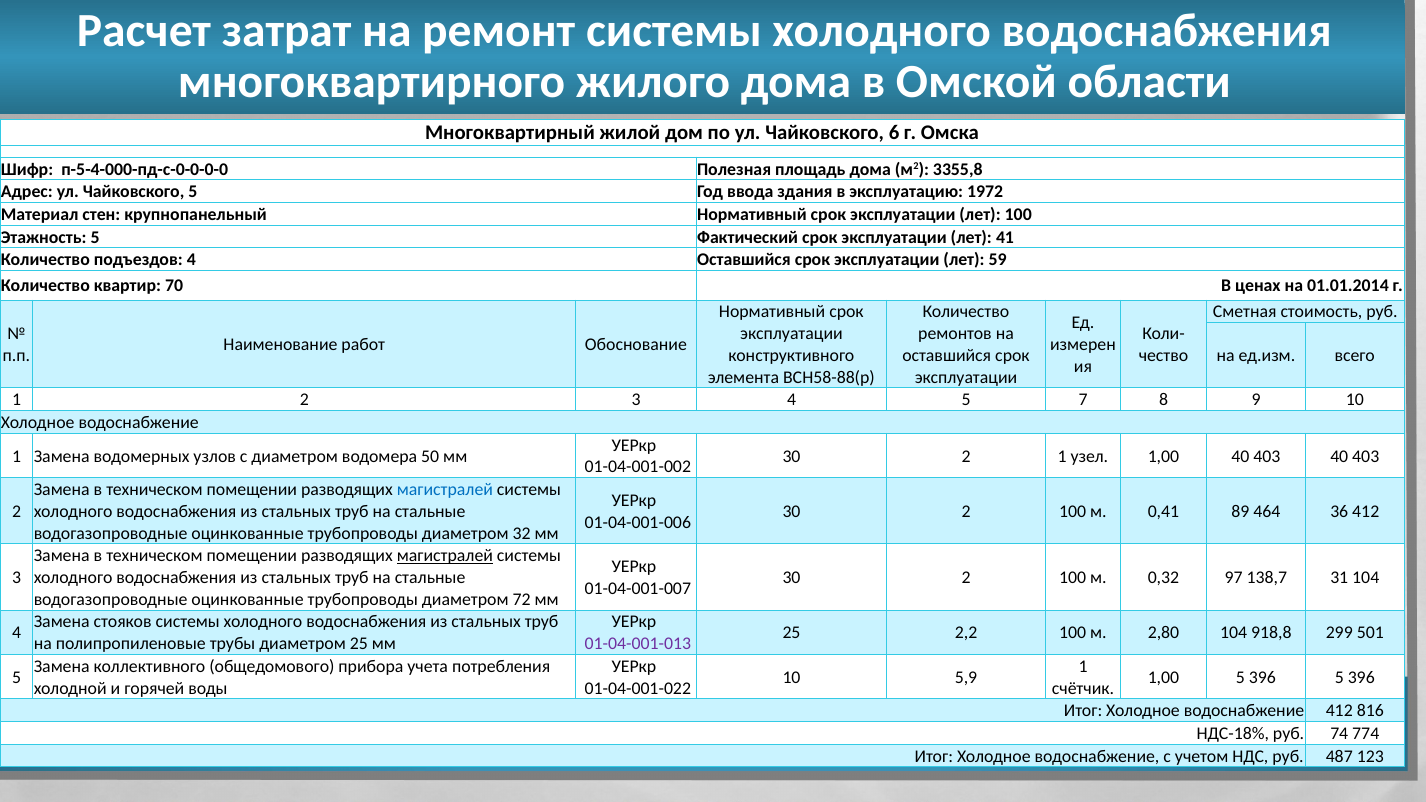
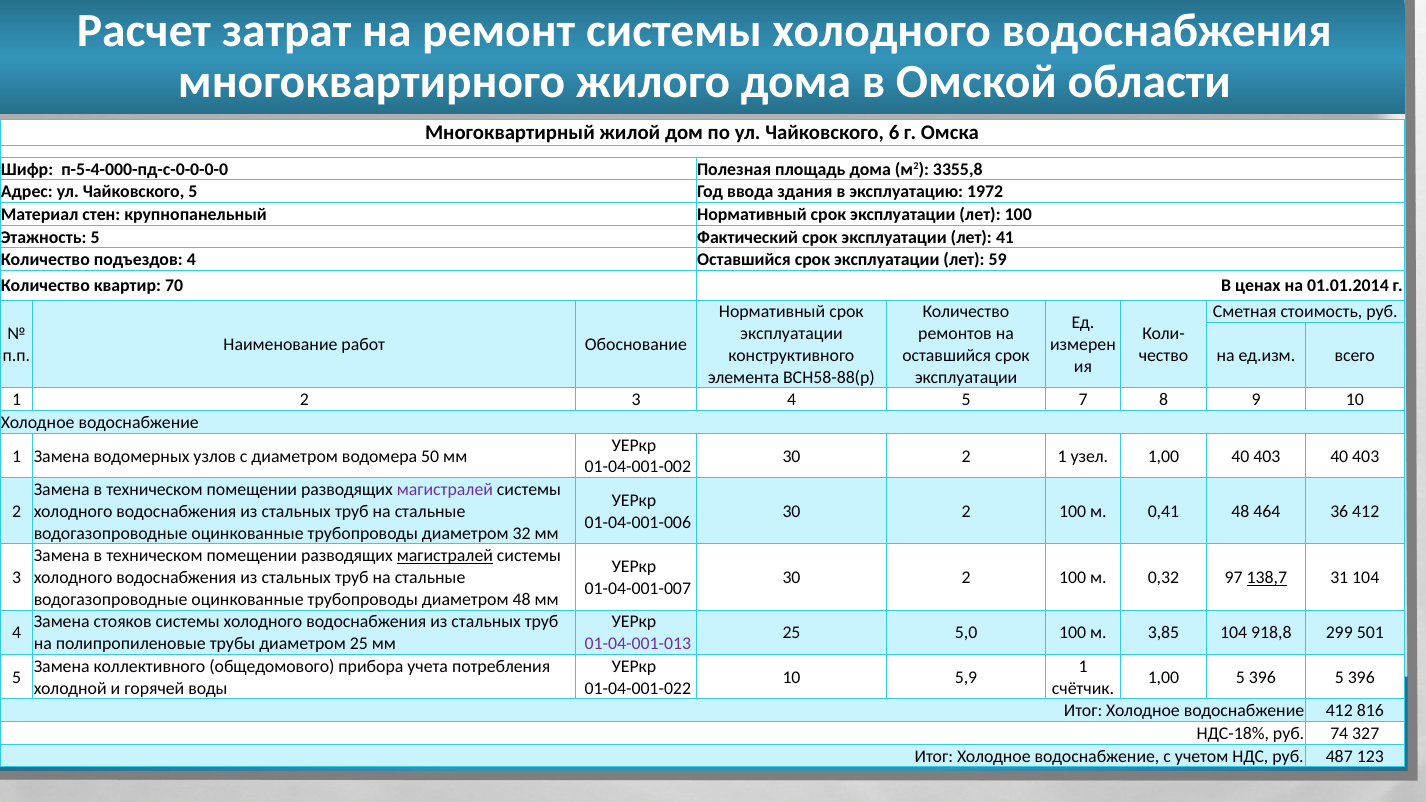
магистралей colour: blue -> purple (445, 490)
0,41 89: 89 -> 48 (1240, 512)
138,7 underline: none -> present (1267, 578)
диаметром 72: 72 -> 48 (522, 599)
2,2: 2,2 -> 5,0 (966, 633)
2,80: 2,80 -> 3,85 (1164, 633)
774: 774 -> 327 (1366, 734)
